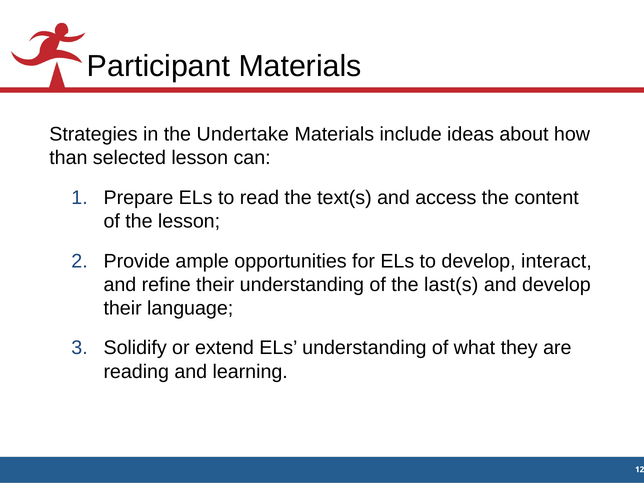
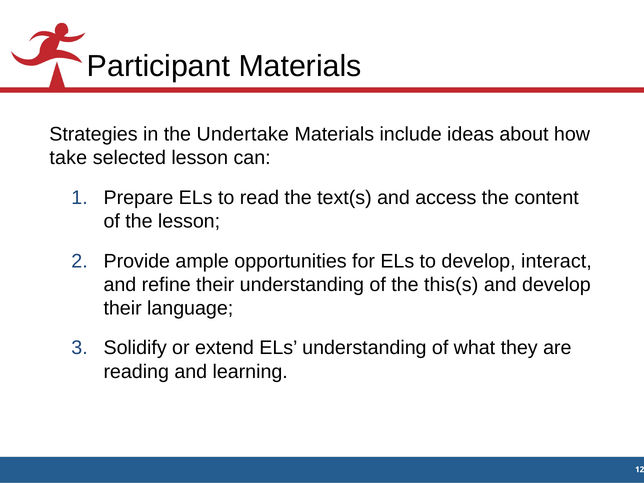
than: than -> take (68, 158)
last(s: last(s -> this(s (451, 285)
